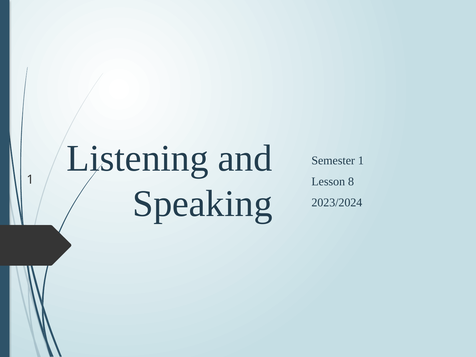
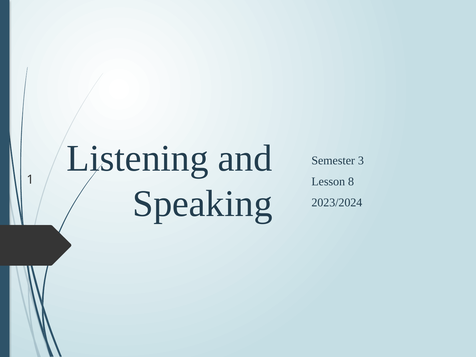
Semester 1: 1 -> 3 (361, 161)
